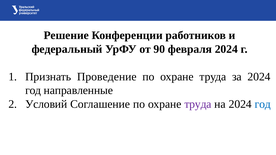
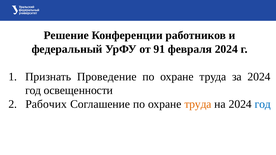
90: 90 -> 91 (159, 49)
направленные: направленные -> освещенности (78, 91)
Условий: Условий -> Рабочих (46, 104)
труда colour: purple -> orange (198, 104)
